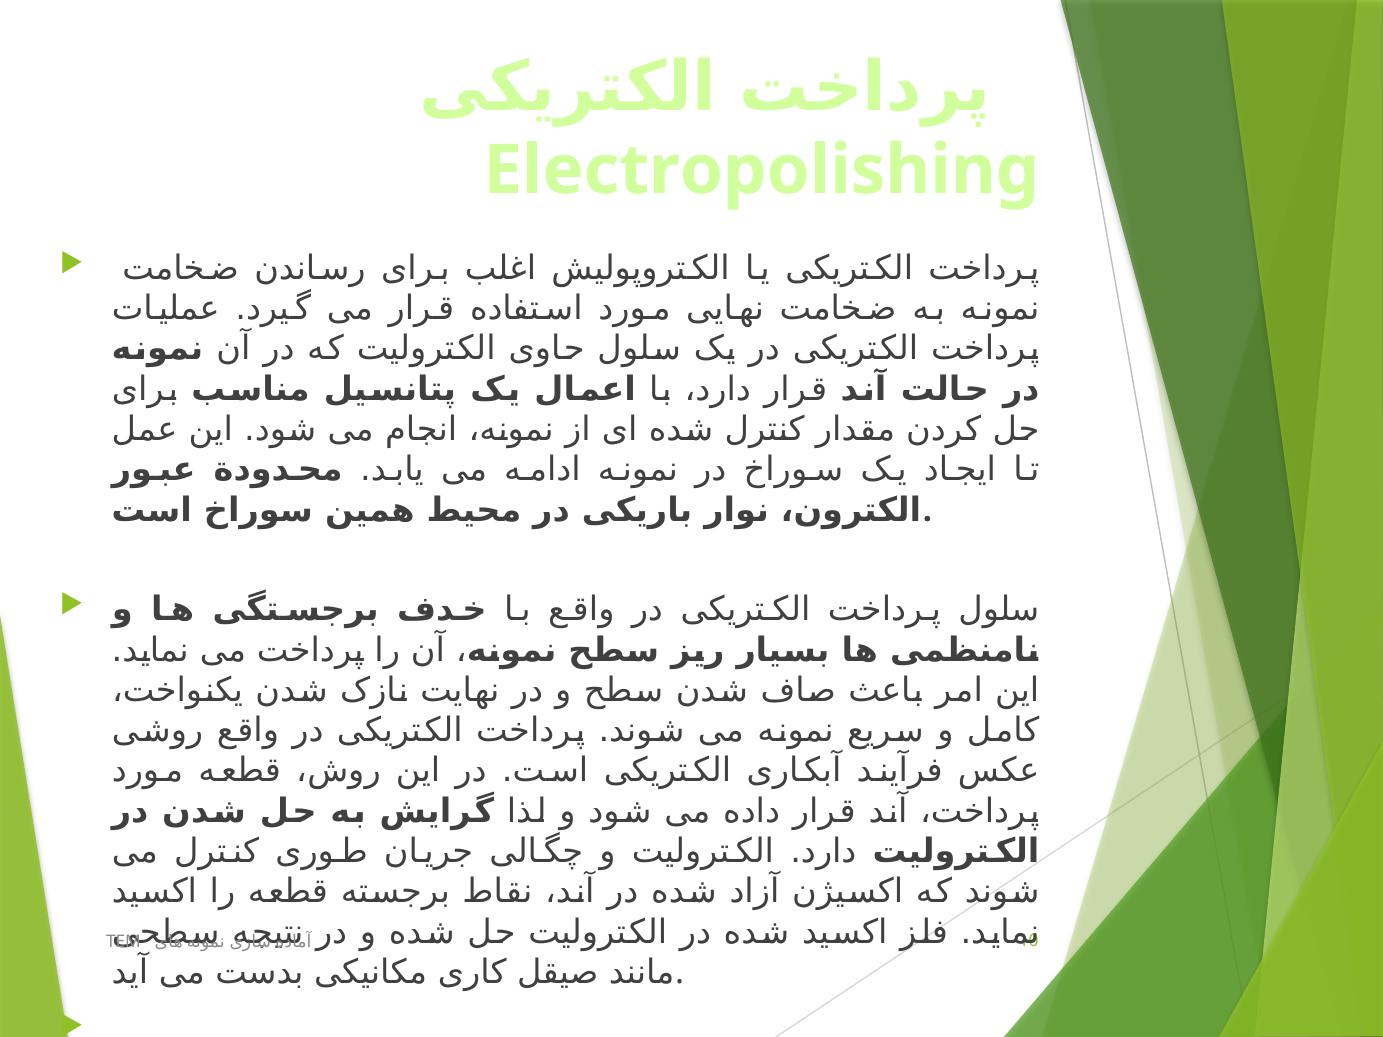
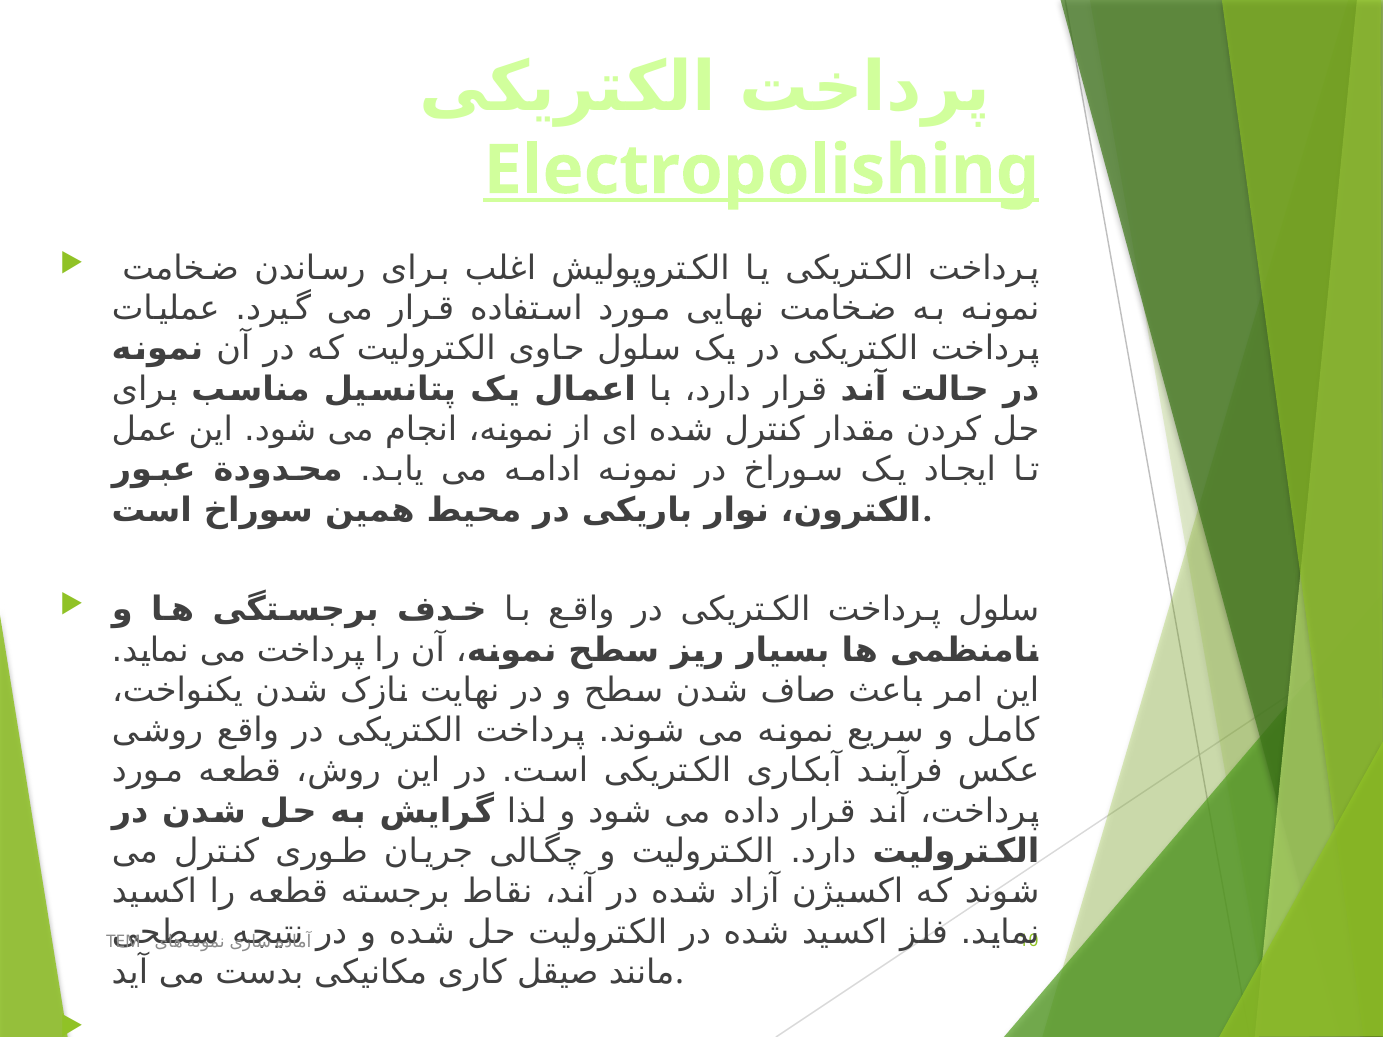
Electropolishing underline: none -> present (761, 170)
